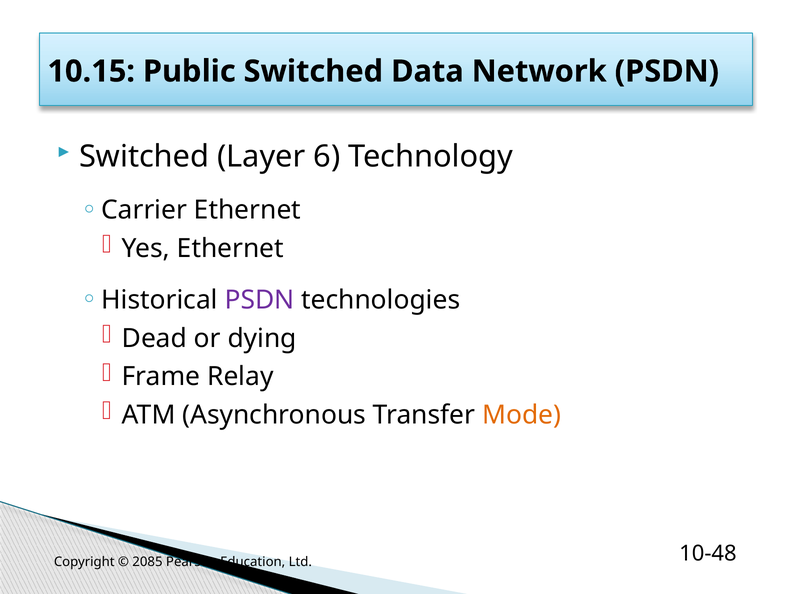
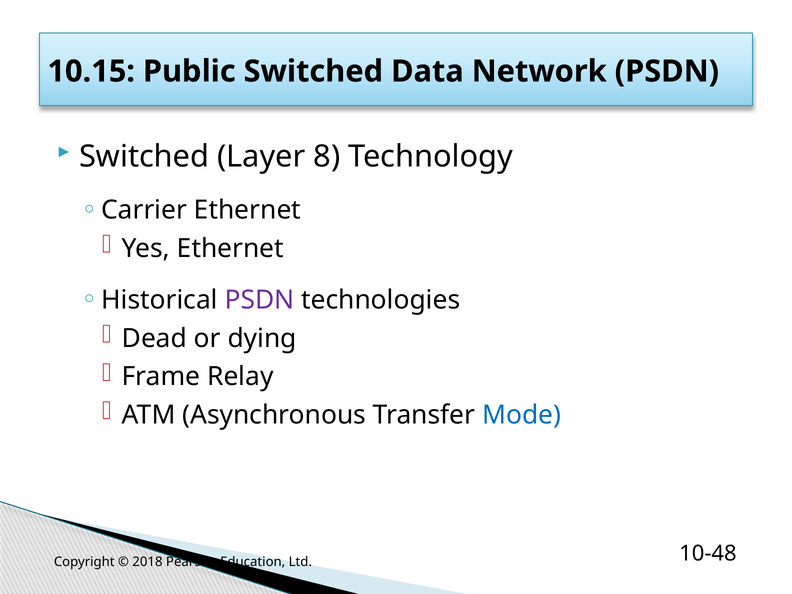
6: 6 -> 8 (327, 156)
Mode colour: orange -> blue (522, 415)
2085: 2085 -> 2018 (147, 562)
